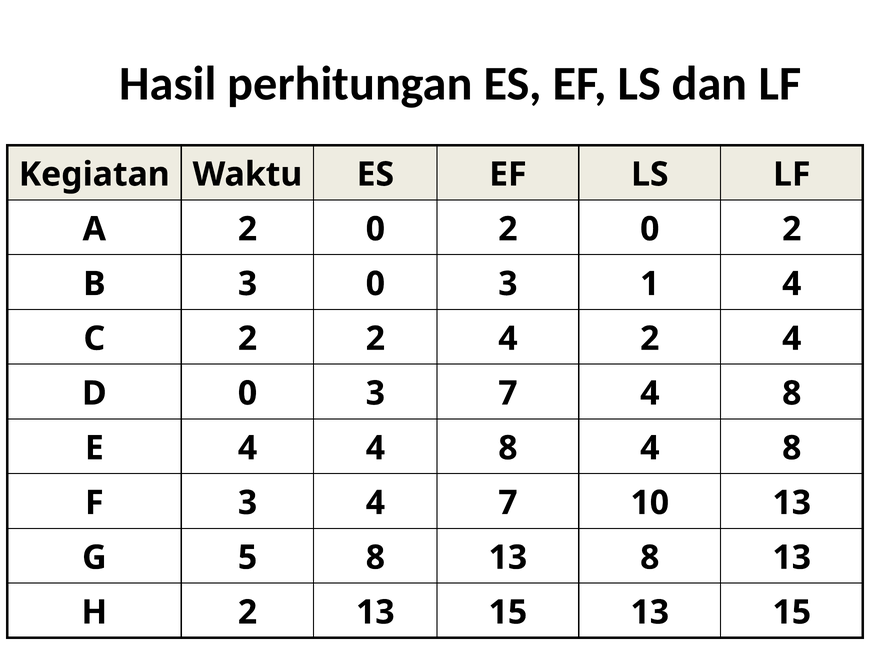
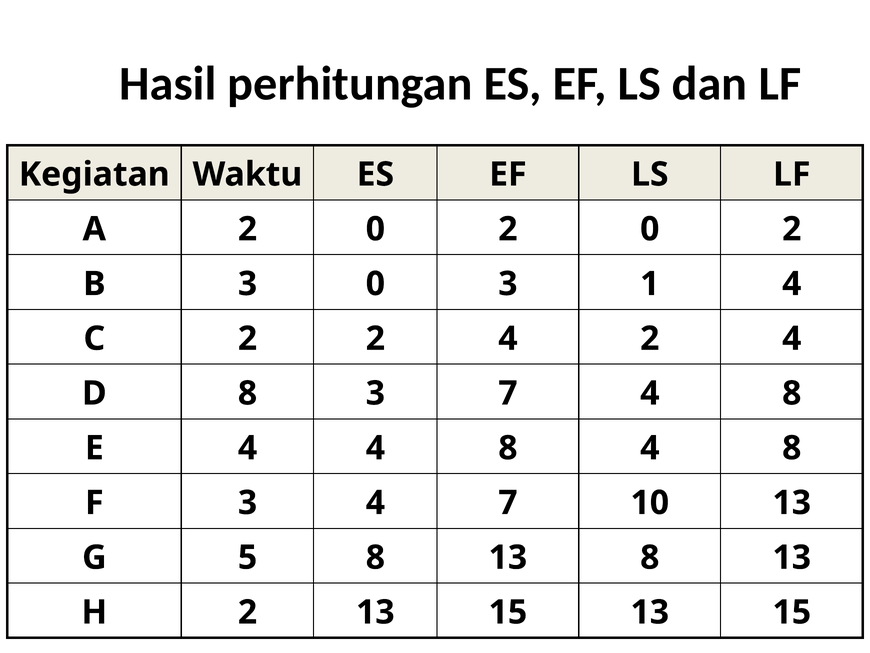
D 0: 0 -> 8 (248, 393)
